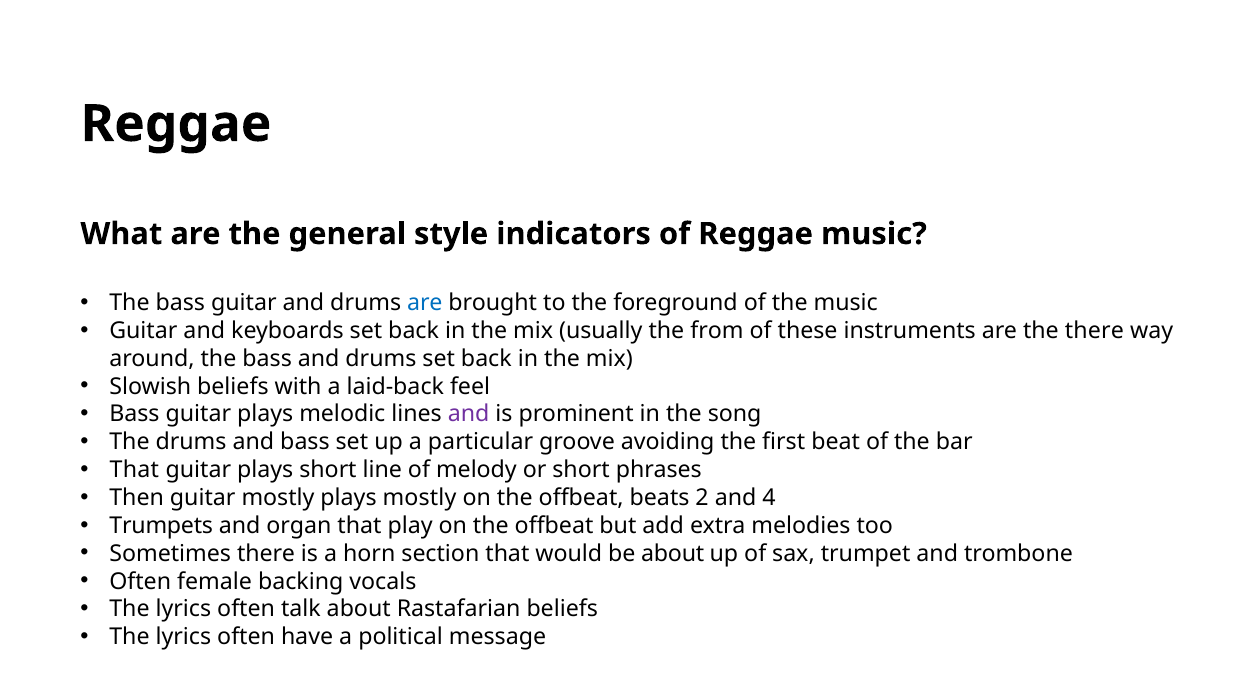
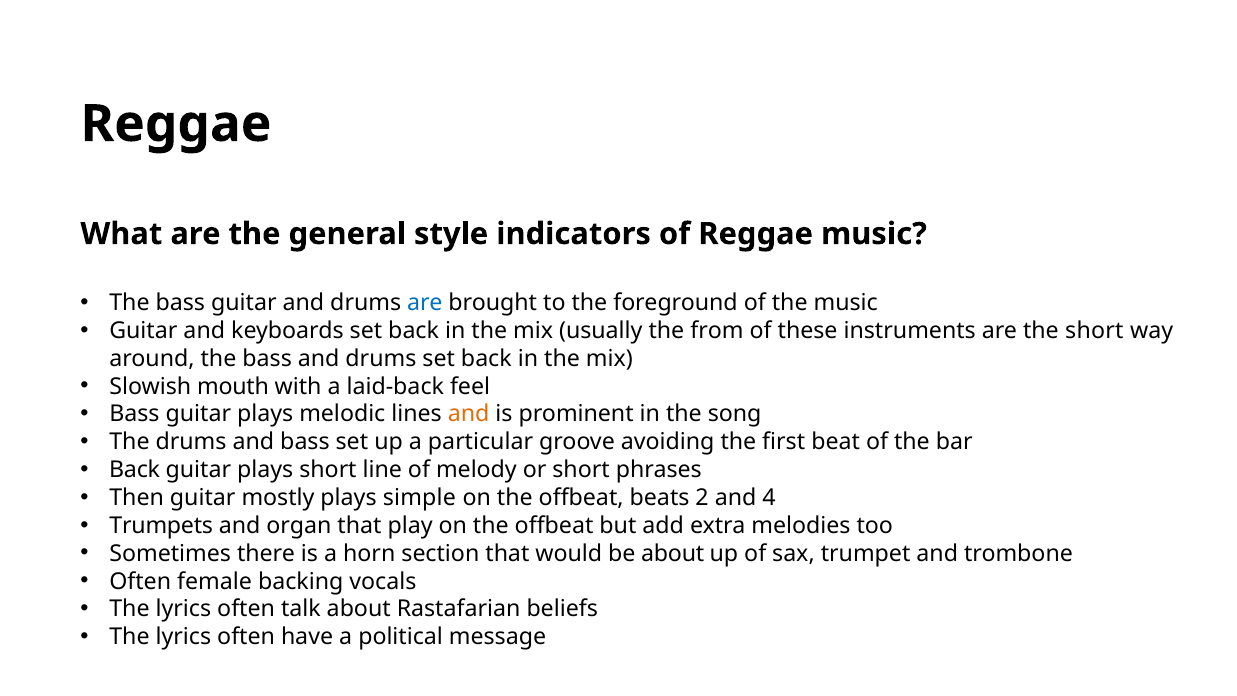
the there: there -> short (1094, 331)
Slowish beliefs: beliefs -> mouth (233, 386)
and colour: purple -> orange (469, 414)
That: That -> Back (135, 470)
plays mostly: mostly -> simple (419, 498)
